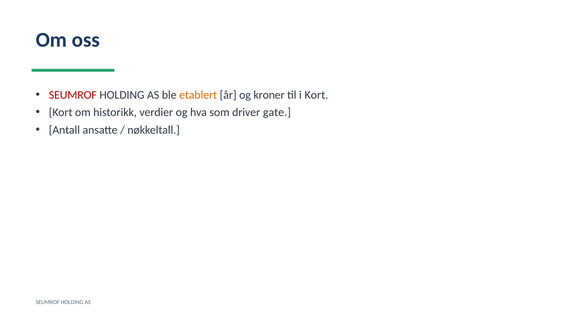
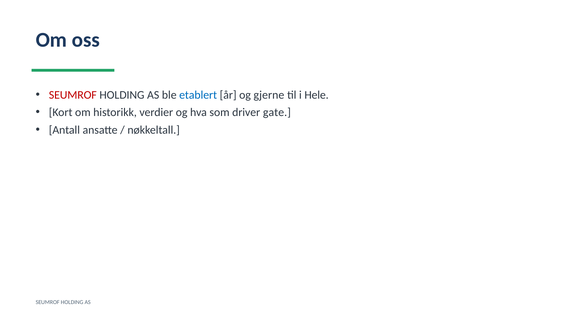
etablert colour: orange -> blue (198, 95)
kroner: kroner -> gjerne (269, 95)
i Kort: Kort -> Hele (317, 95)
